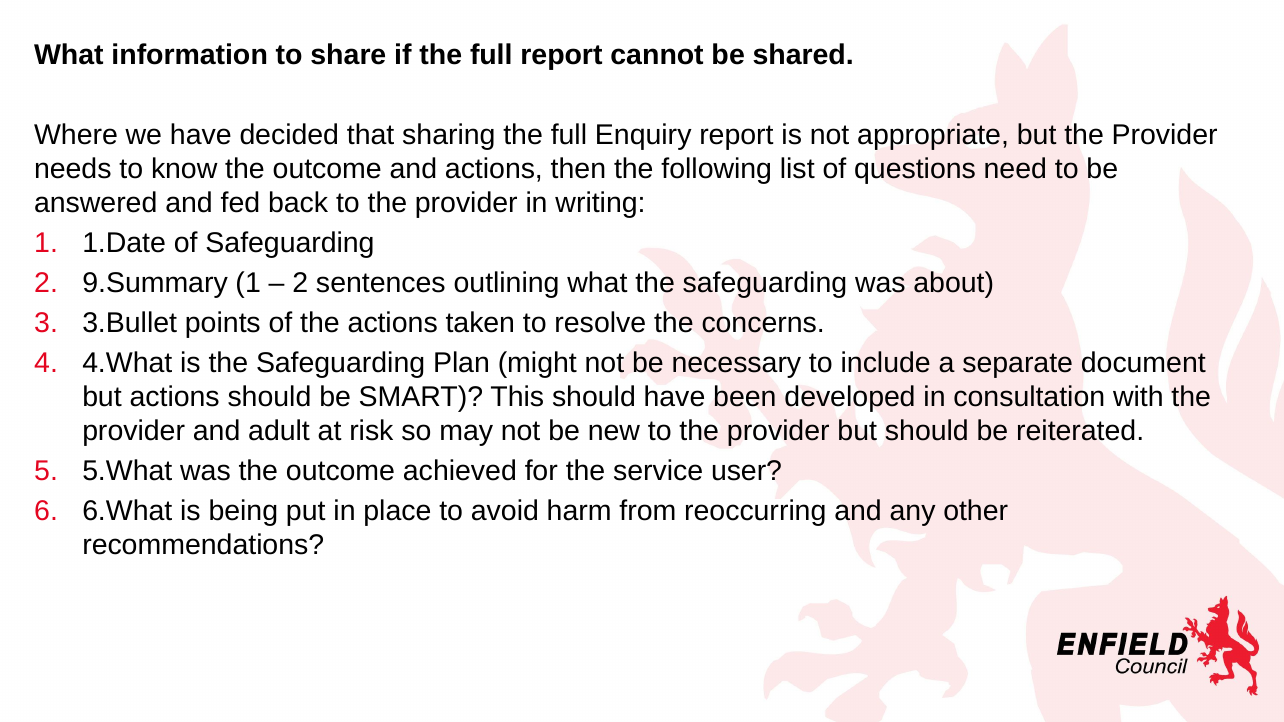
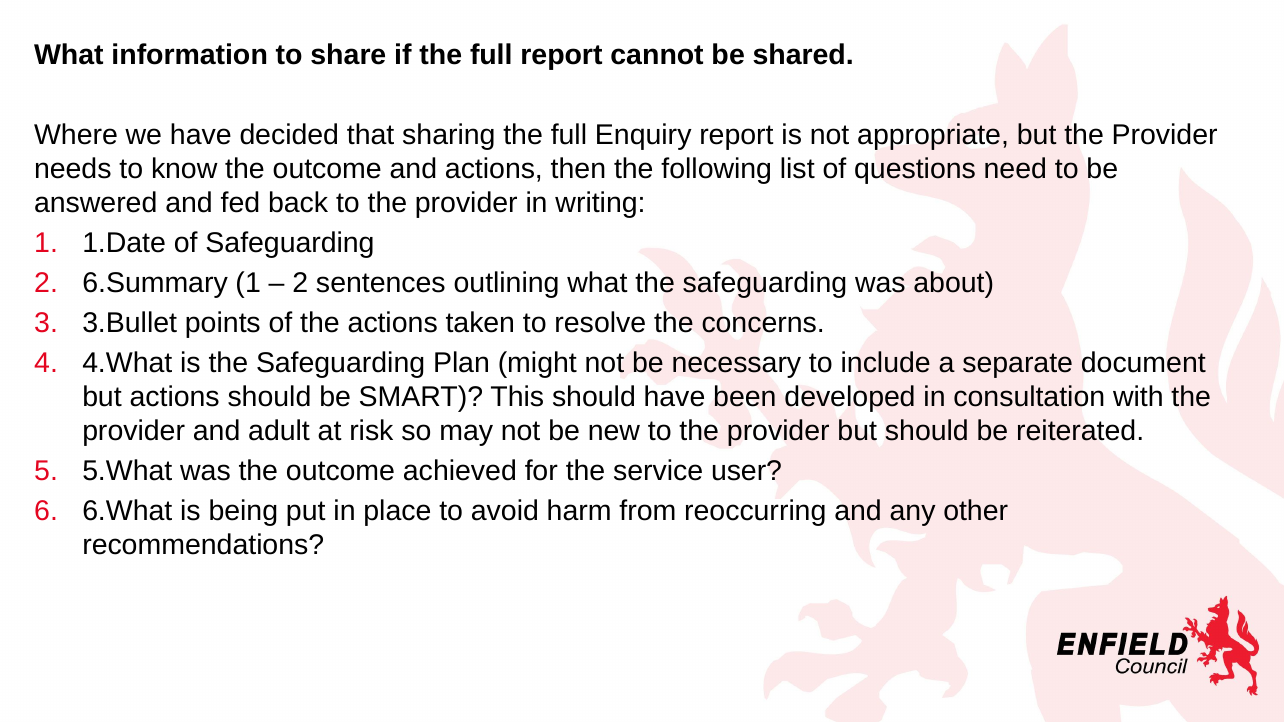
9.Summary: 9.Summary -> 6.Summary (155, 283)
